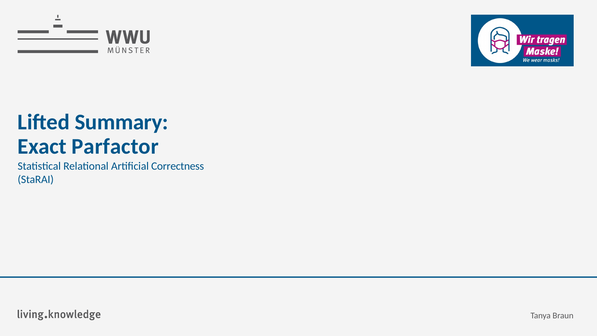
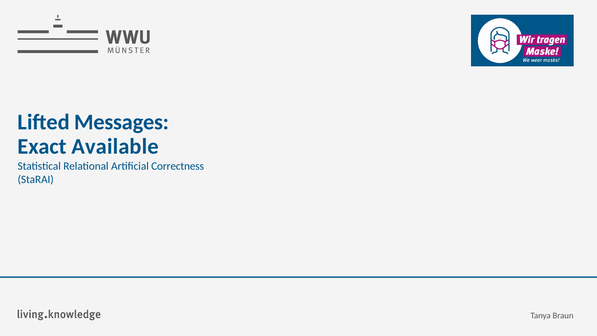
Summary: Summary -> Messages (122, 122)
Parfactor: Parfactor -> Available (115, 146)
